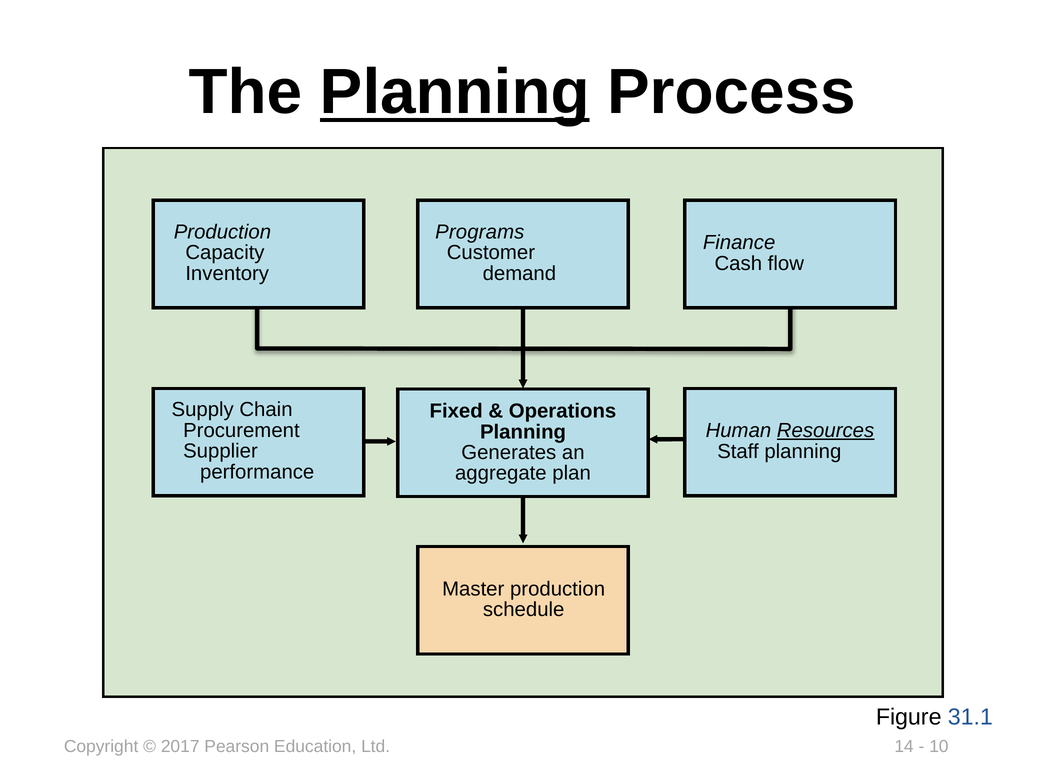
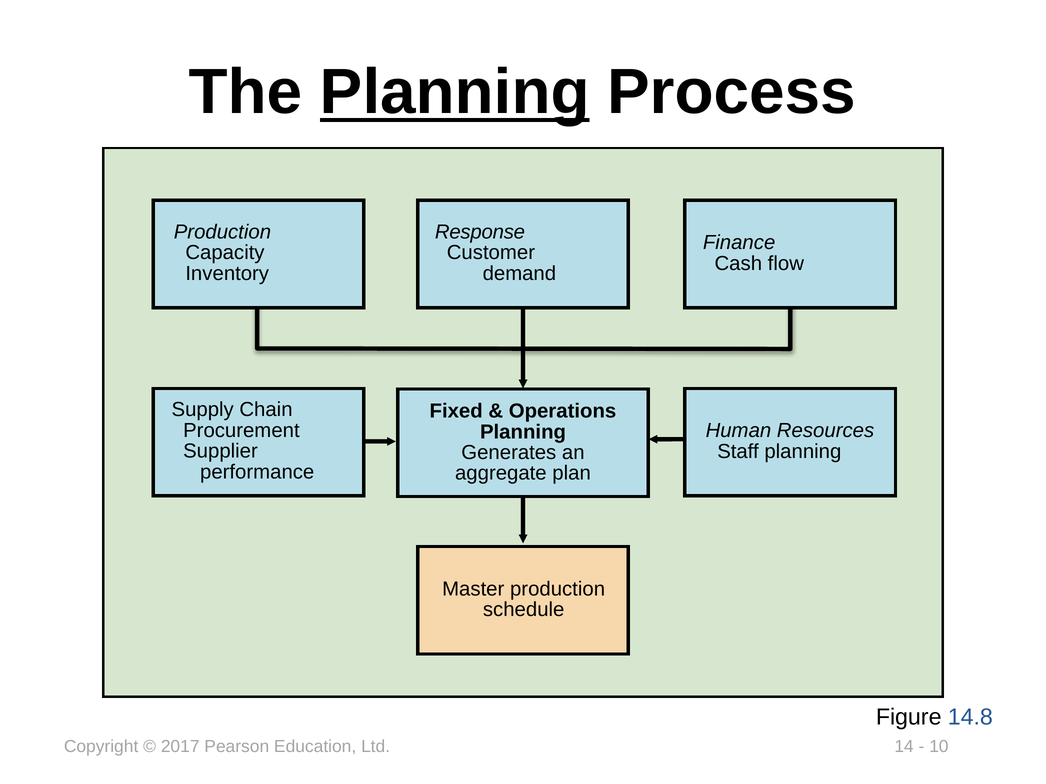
Programs: Programs -> Response (480, 232)
Resources underline: present -> none (826, 431)
31.1: 31.1 -> 14.8 (970, 717)
